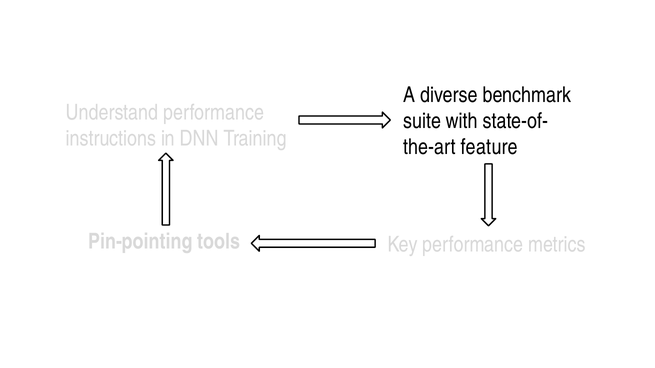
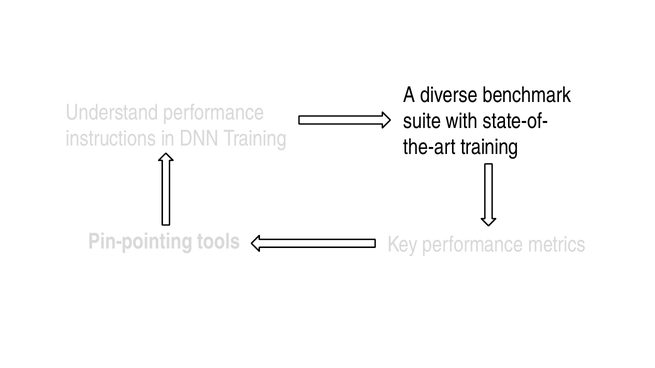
feature: feature -> training (489, 147)
